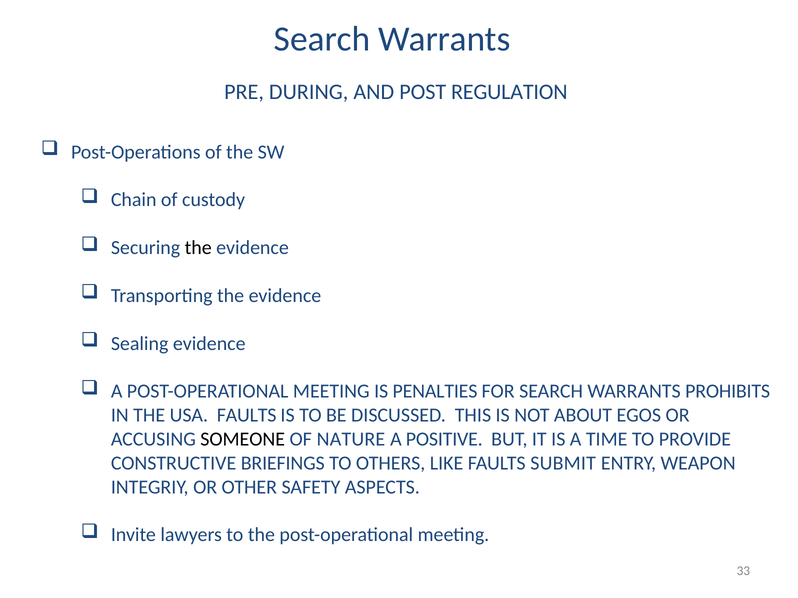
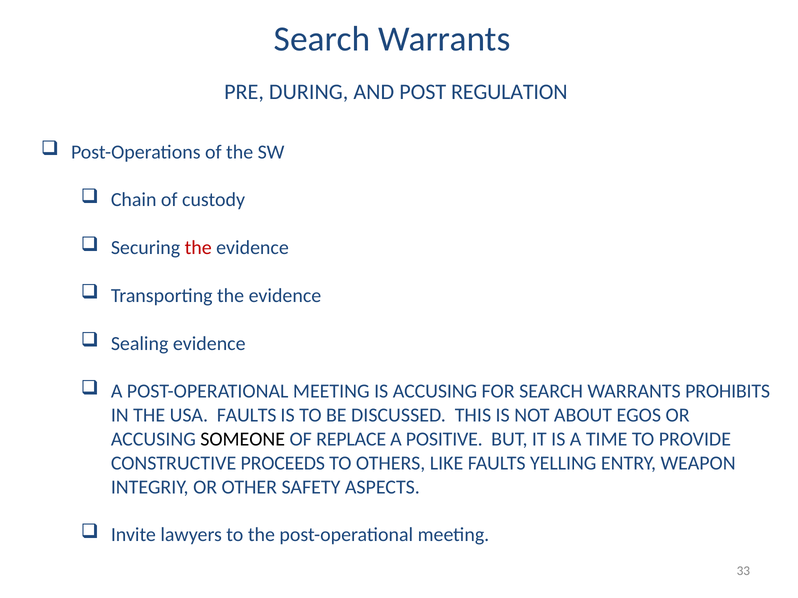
the colour: black -> red (198, 248)
IS PENALTIES: PENALTIES -> ACCUSING (435, 392)
NATURE: NATURE -> REPLACE (351, 439)
BRIEFINGS: BRIEFINGS -> PROCEEDS (283, 463)
SUBMIT: SUBMIT -> YELLING (563, 463)
